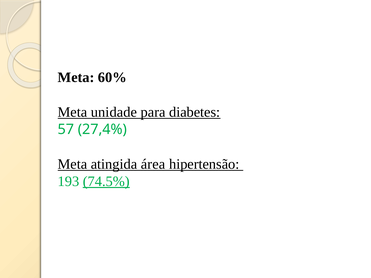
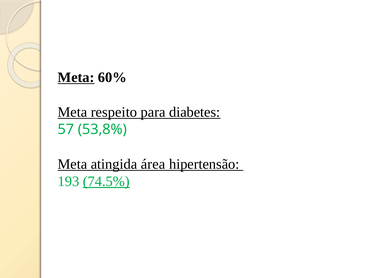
Meta underline: none -> present (76, 78)
unidade: unidade -> respeito (114, 112)
27,4%: 27,4% -> 53,8% (102, 130)
